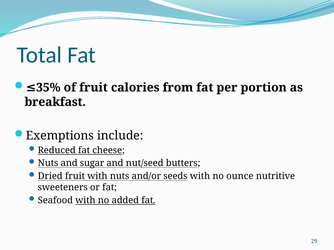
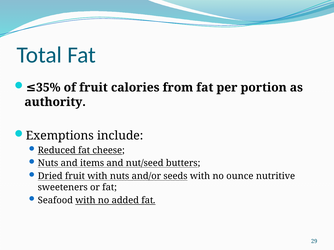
breakfast: breakfast -> authority (55, 102)
sugar: sugar -> items (92, 164)
